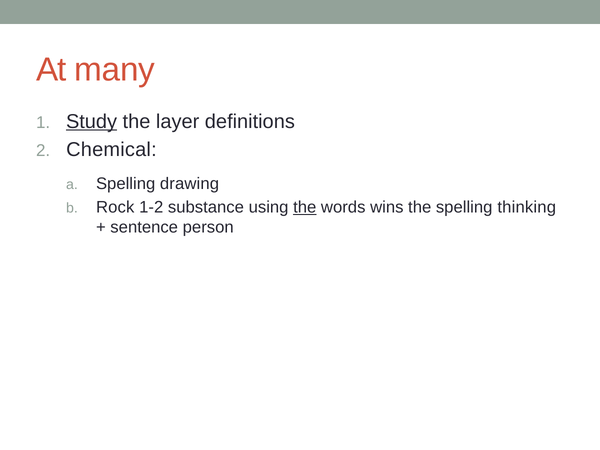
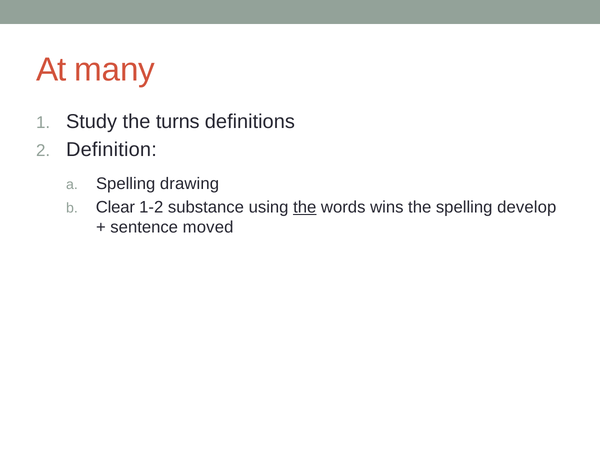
Study underline: present -> none (92, 121)
layer: layer -> turns (178, 121)
Chemical: Chemical -> Definition (111, 149)
Rock: Rock -> Clear (115, 207)
thinking: thinking -> develop (527, 207)
person: person -> moved (208, 227)
